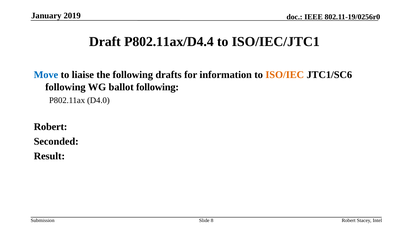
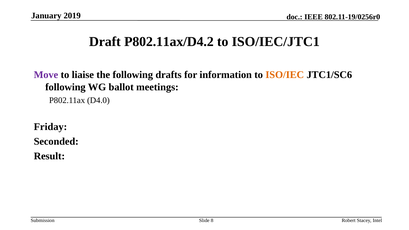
P802.11ax/D4.4: P802.11ax/D4.4 -> P802.11ax/D4.2 (169, 42)
Move colour: blue -> purple (46, 75)
ballot following: following -> meetings (157, 87)
Robert: Robert -> Friday (50, 127)
